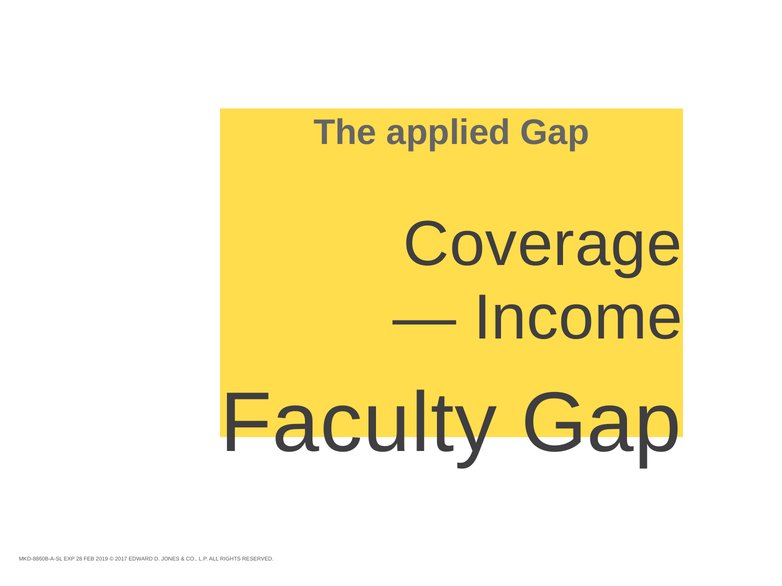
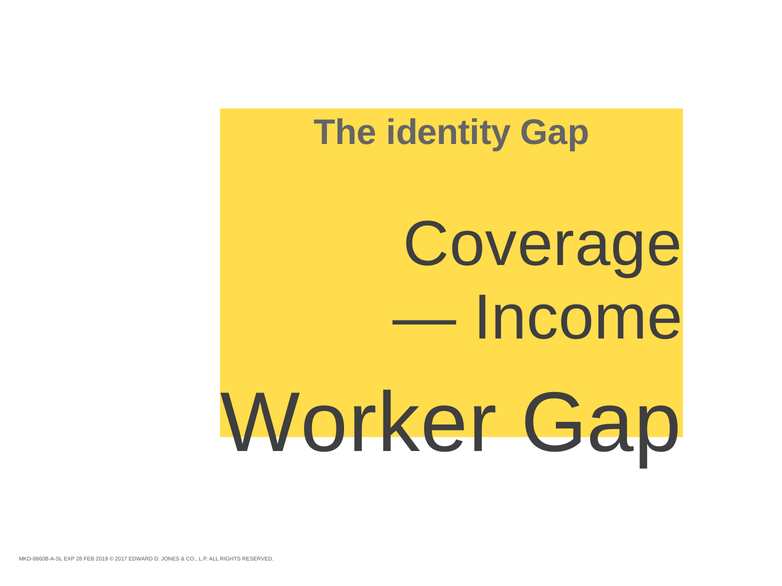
applied: applied -> identity (449, 132)
Faculty: Faculty -> Worker (358, 424)
